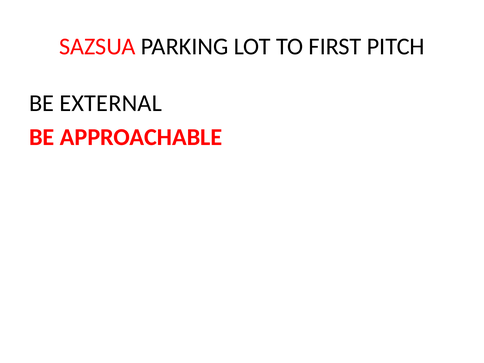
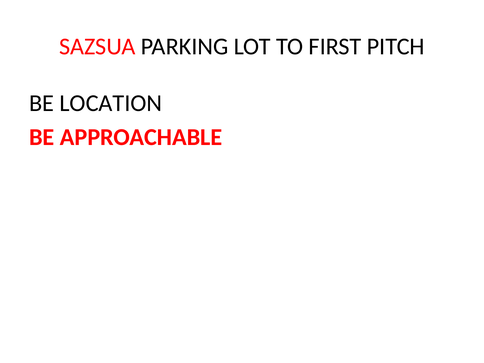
EXTERNAL: EXTERNAL -> LOCATION (111, 103)
